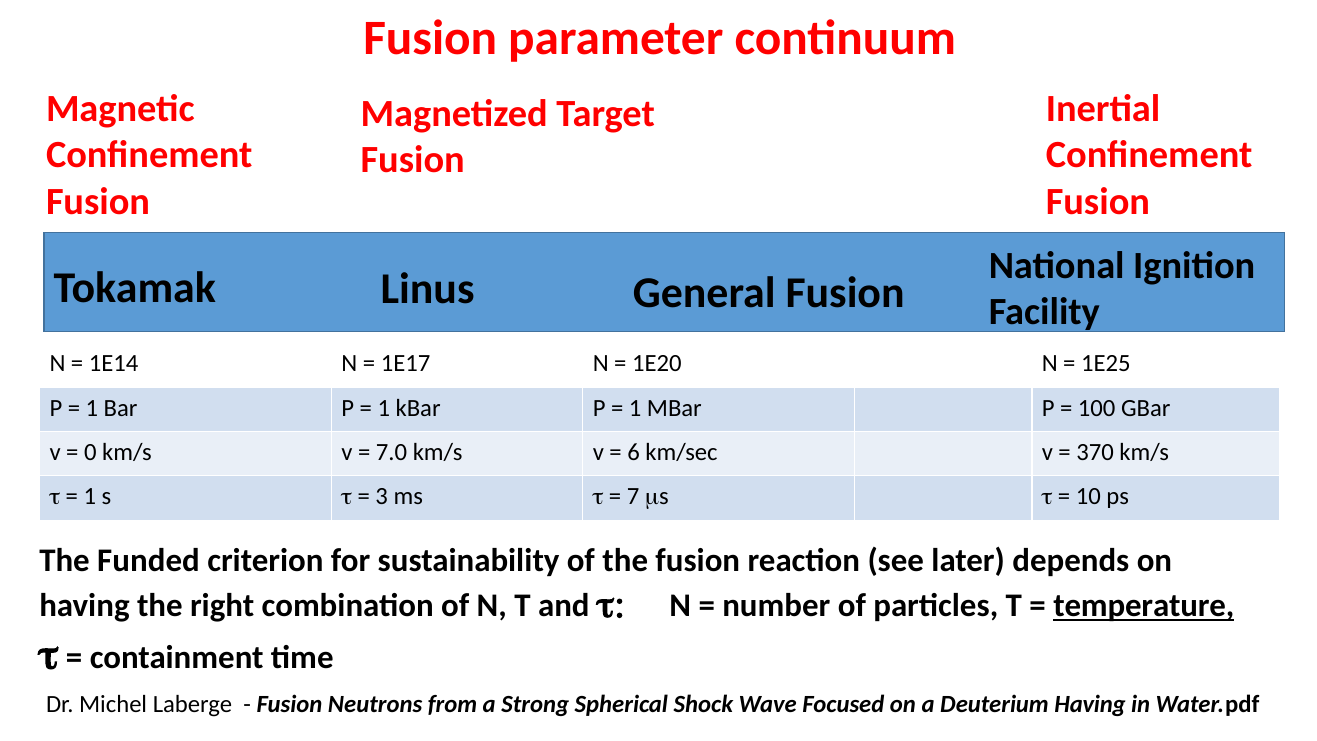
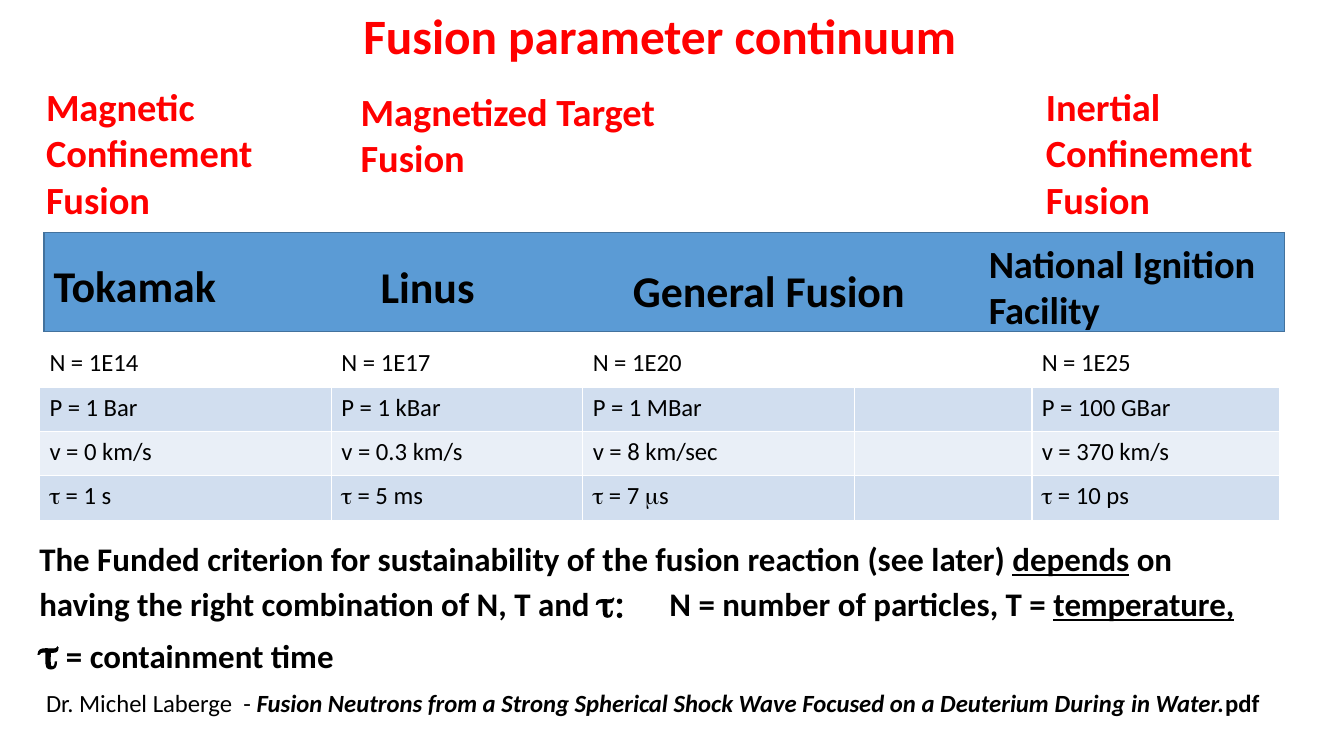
7.0: 7.0 -> 0.3 (392, 452)
6: 6 -> 8 (634, 452)
3: 3 -> 5 (382, 496)
depends underline: none -> present (1071, 561)
Deuterium Having: Having -> During (1090, 705)
